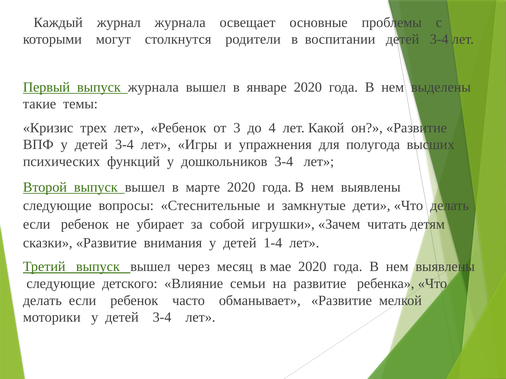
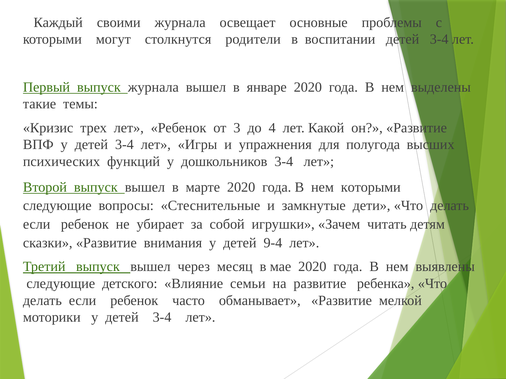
журнал: журнал -> своими (119, 22)
выявлены: выявлены -> которыми (371, 187)
1-4: 1-4 -> 9-4 (273, 243)
